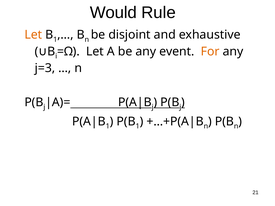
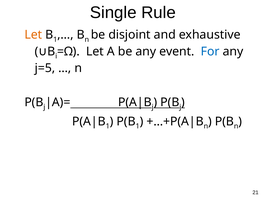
Would: Would -> Single (113, 13)
For colour: orange -> blue (210, 51)
j=3: j=3 -> j=5 (45, 68)
